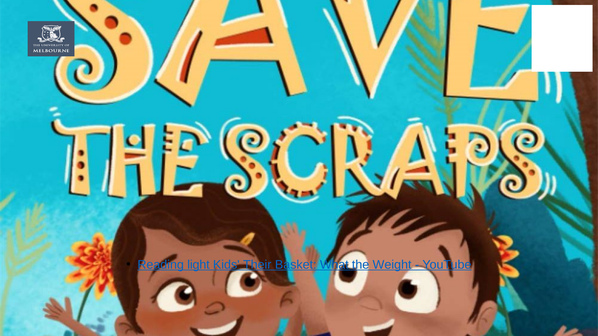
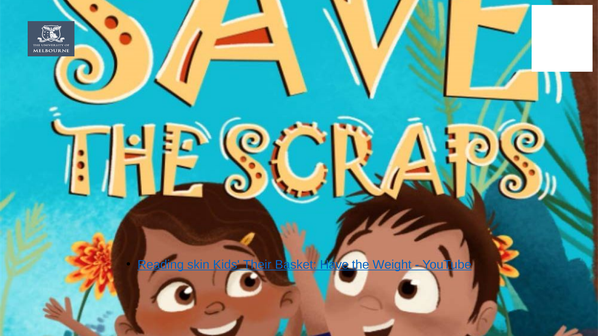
light: light -> skin (198, 265)
What: What -> Have (334, 265)
